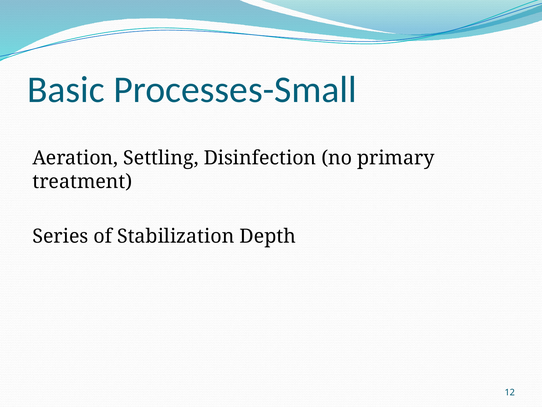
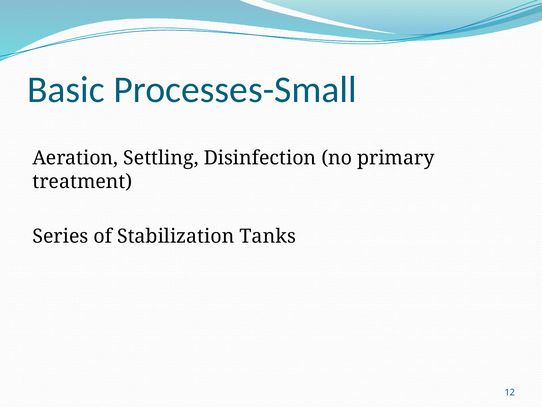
Depth: Depth -> Tanks (268, 236)
